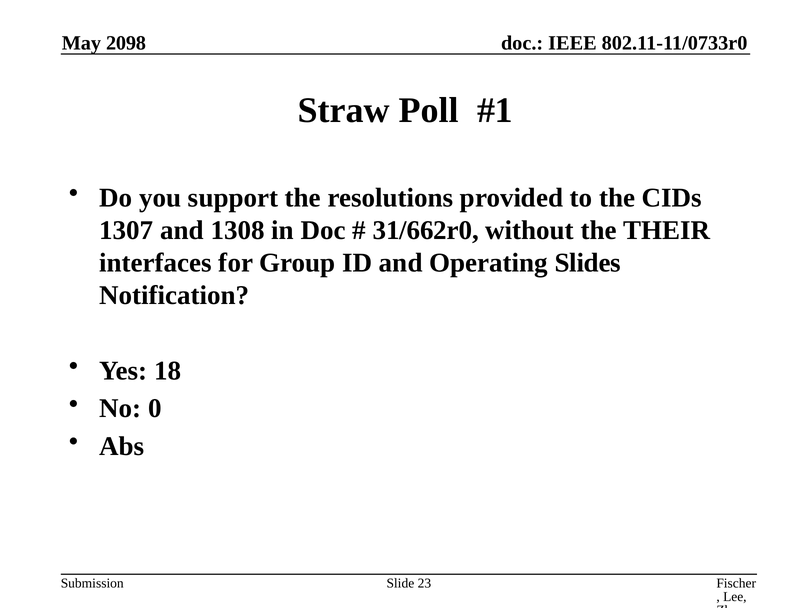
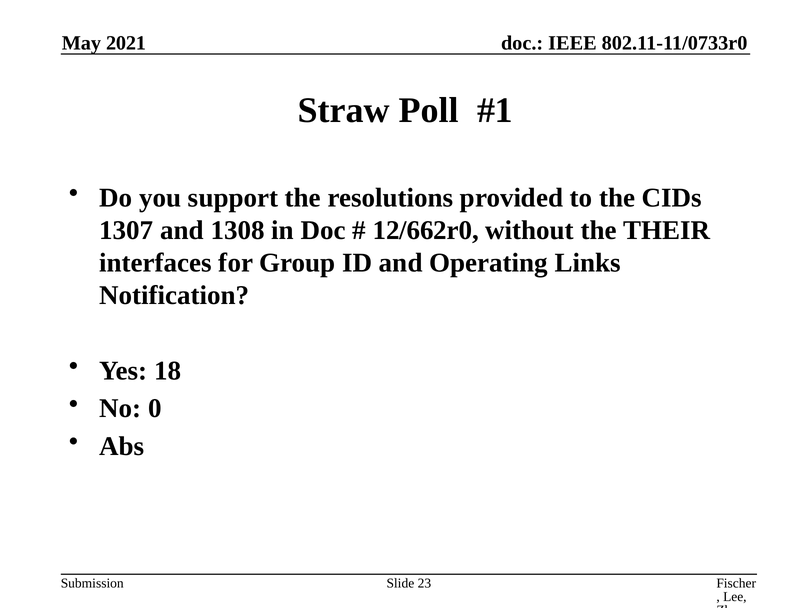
2098: 2098 -> 2021 (126, 43)
31/662r0: 31/662r0 -> 12/662r0 (426, 230)
Slides: Slides -> Links (588, 263)
